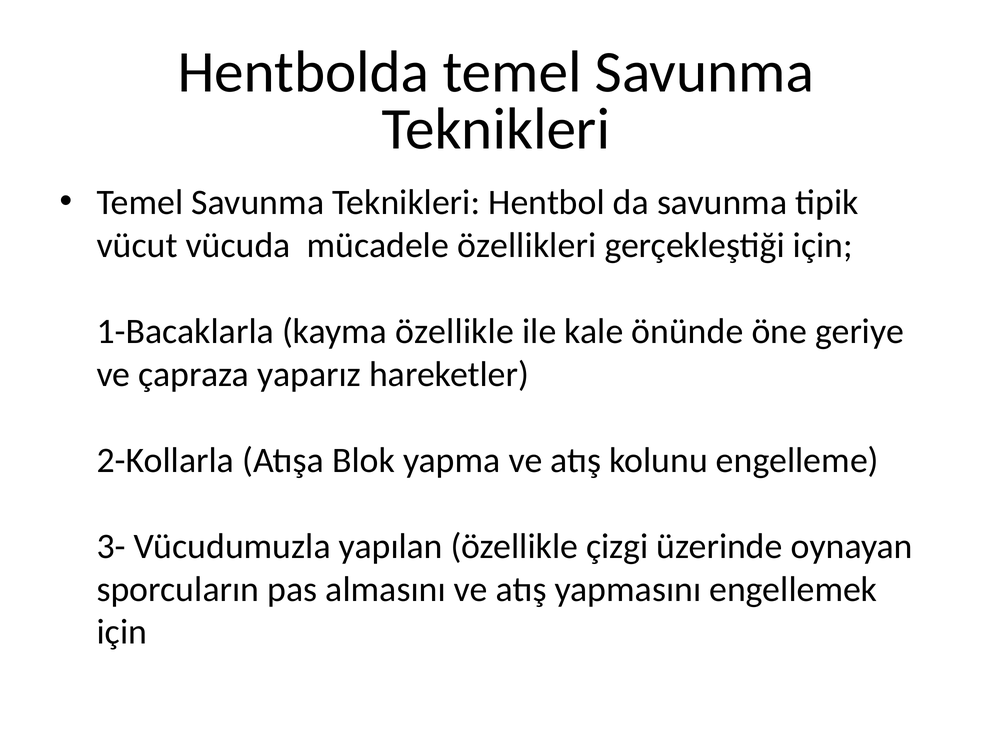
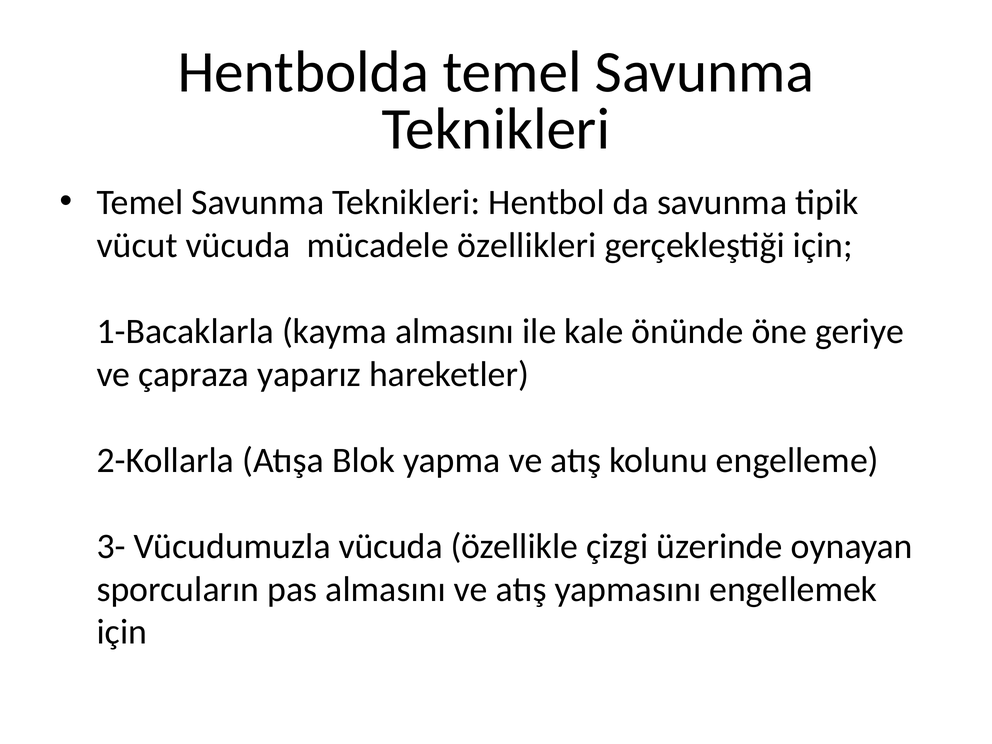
kayma özellikle: özellikle -> almasını (455, 331)
Vücudumuzla yapılan: yapılan -> vücuda (391, 546)
